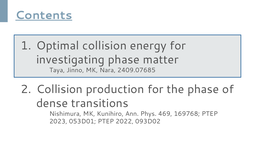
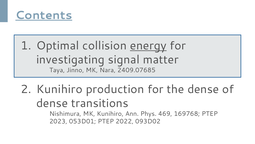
energy underline: none -> present (148, 45)
investigating phase: phase -> signal (124, 59)
Collision: Collision -> Kunihiro (59, 89)
the phase: phase -> dense (203, 89)
